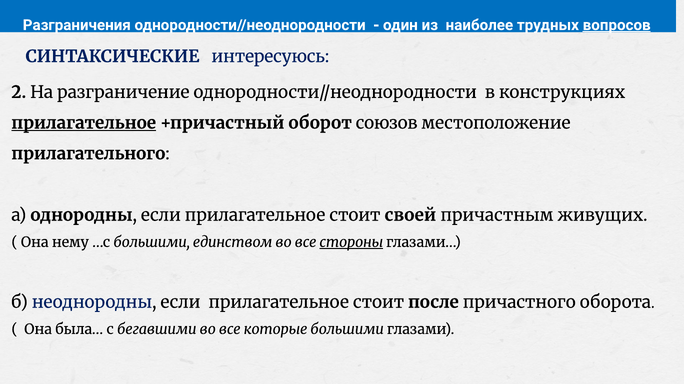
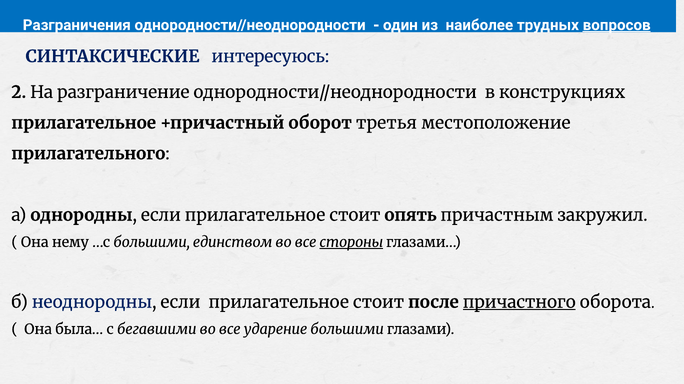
прилагательное underline: present -> none (84, 123)
союзов: союзов -> третья (386, 123)
своей: своей -> опять (411, 216)
живущих: живущих -> закружил (602, 216)
причастного underline: none -> present (519, 303)
которые: которые -> ударение (275, 330)
